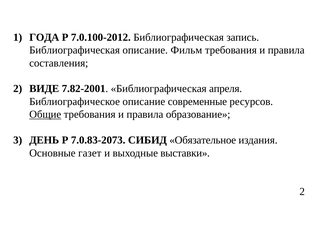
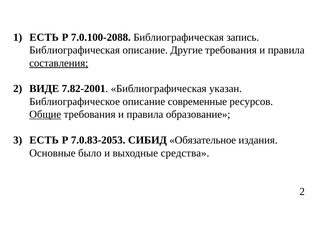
ГОДА: ГОДА -> ЕСТЬ (44, 37)
7.0.100-2012: 7.0.100-2012 -> 7.0.100-2088 (101, 37)
Фильм: Фильм -> Другие (186, 50)
составления underline: none -> present (59, 63)
апреля: апреля -> указан (226, 89)
ДЕНЬ: ДЕНЬ -> ЕСТЬ (44, 140)
7.0.83-2073: 7.0.83-2073 -> 7.0.83-2053 (98, 140)
газет: газет -> было (90, 153)
выставки: выставки -> средства (185, 153)
